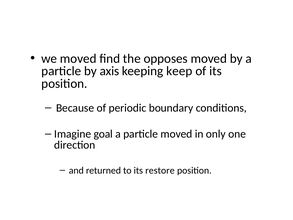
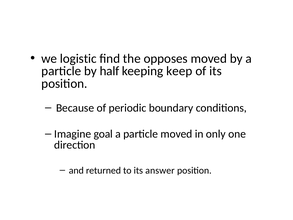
we moved: moved -> logistic (78, 58)
axis: axis -> half (109, 71)
restore: restore -> answer (160, 170)
